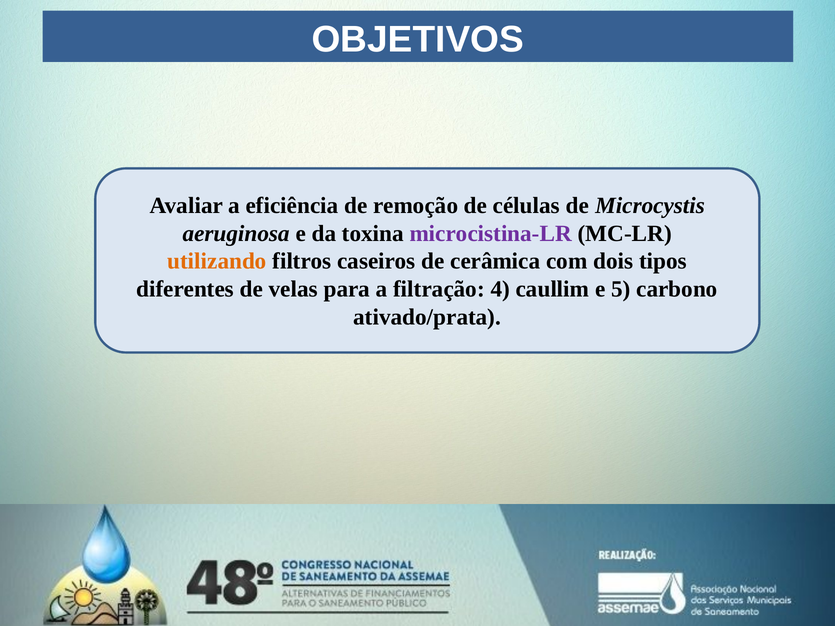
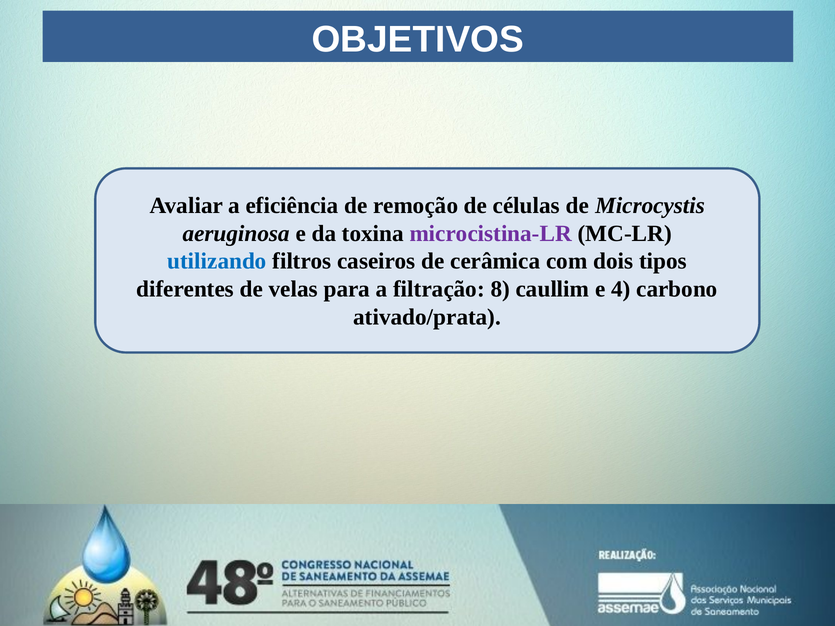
utilizando colour: orange -> blue (217, 261)
4: 4 -> 8 (500, 289)
5: 5 -> 4 (621, 289)
